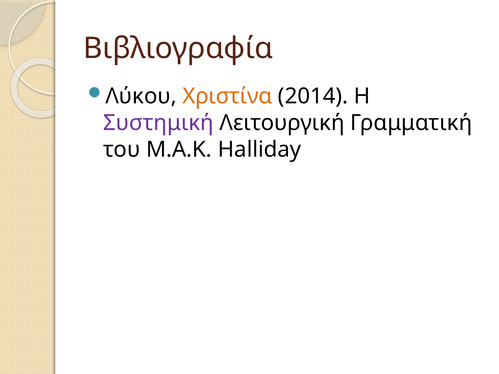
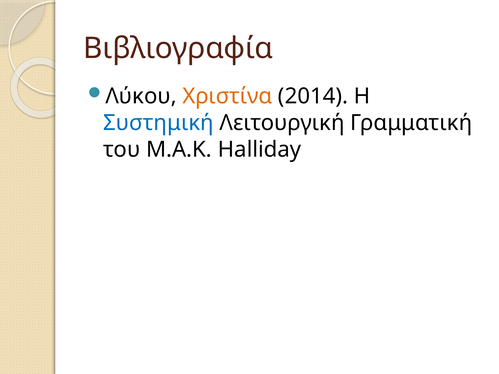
Συστημική colour: purple -> blue (158, 123)
